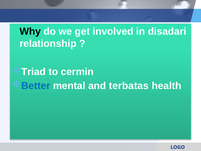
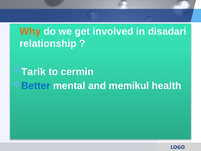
Why colour: black -> orange (30, 31)
Triad: Triad -> Tarik (33, 72)
terbatas: terbatas -> memikul (129, 86)
